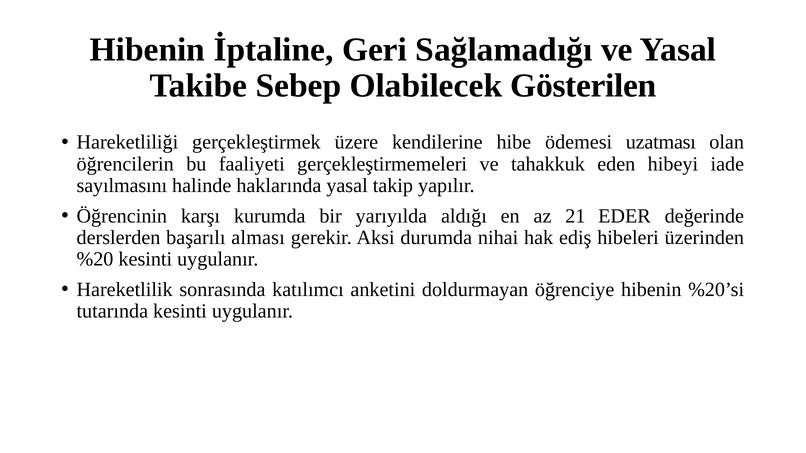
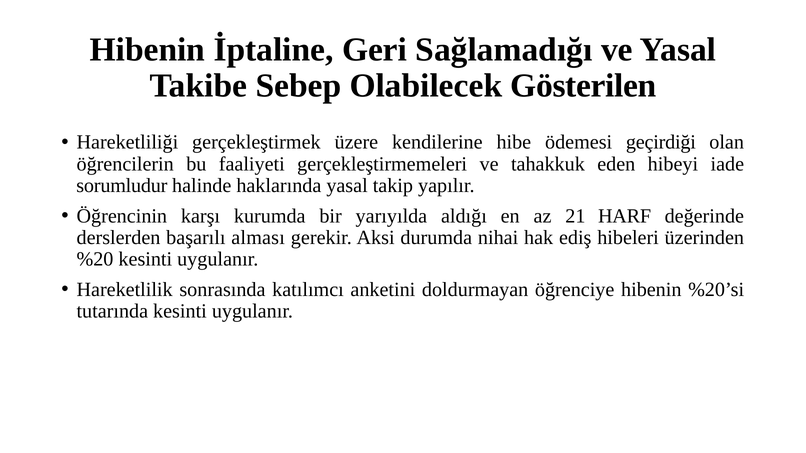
uzatması: uzatması -> geçirdiği (661, 142)
sayılmasını: sayılmasını -> sorumludur (122, 186)
EDER: EDER -> HARF (625, 216)
